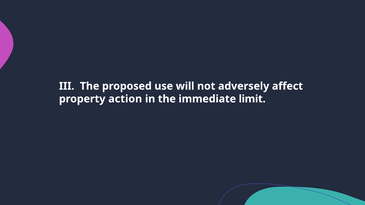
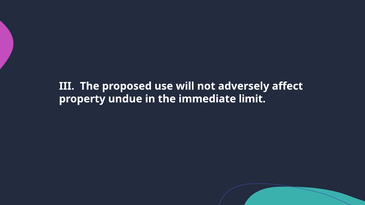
action: action -> undue (125, 99)
